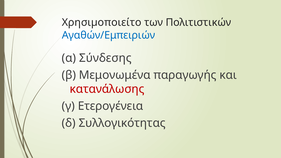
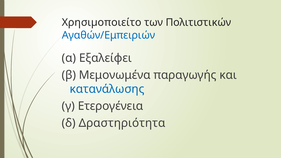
Σύνδεσης: Σύνδεσης -> Εξαλείφει (105, 58)
κατανάλωσης colour: red -> blue (107, 89)
Συλλογικότητας: Συλλογικότητας -> Δραστηριότητα (122, 123)
